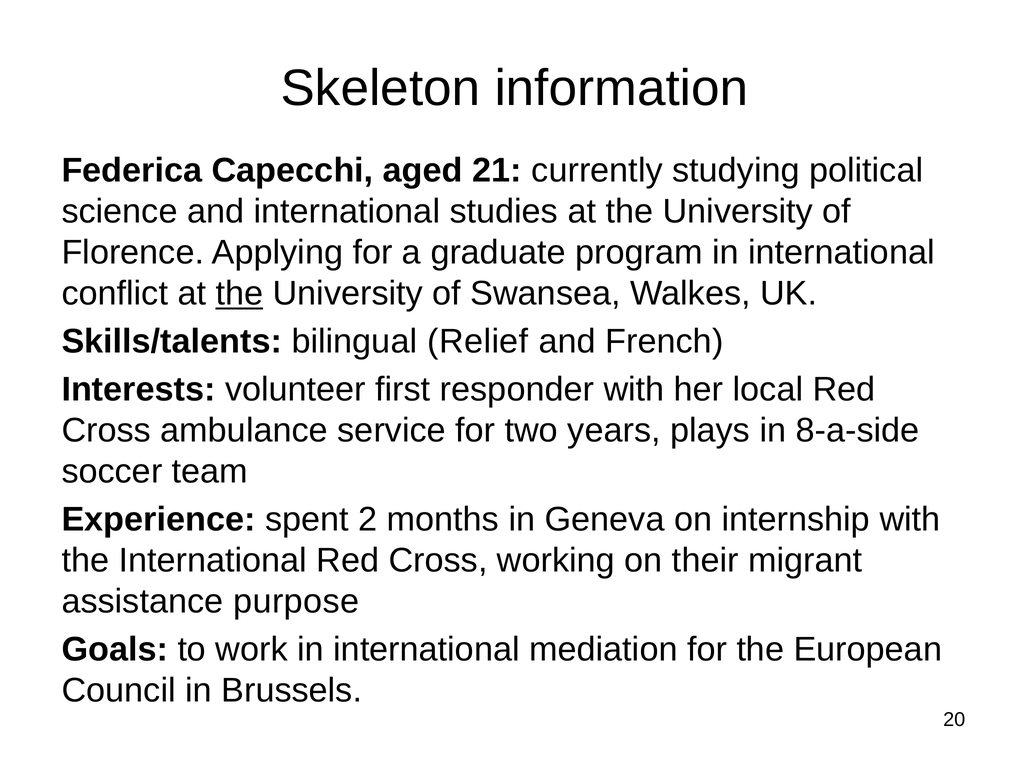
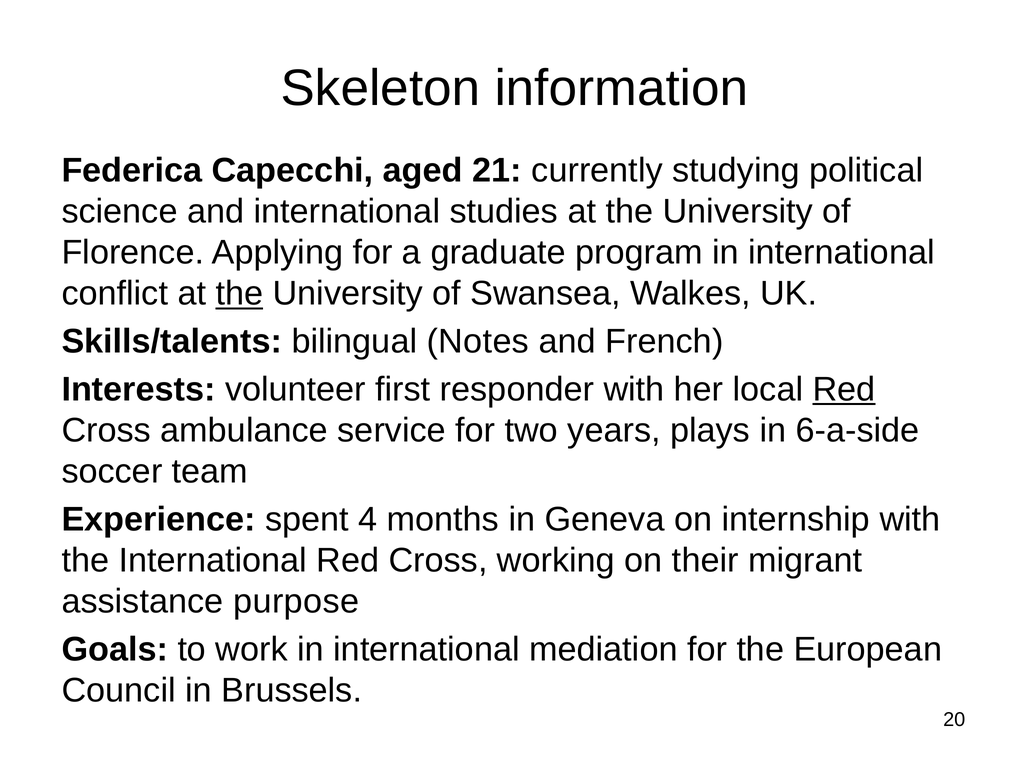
Relief: Relief -> Notes (478, 342)
Red underline: none -> present (844, 390)
8-a-side: 8-a-side -> 6-a-side (858, 431)
2: 2 -> 4 (368, 520)
